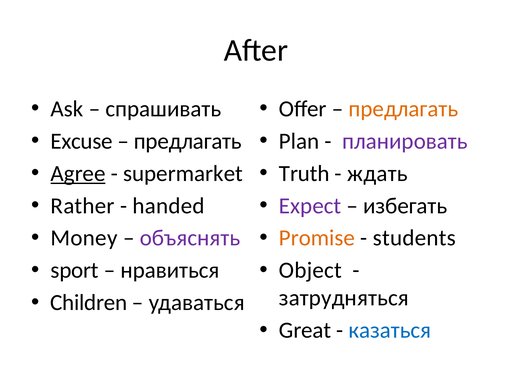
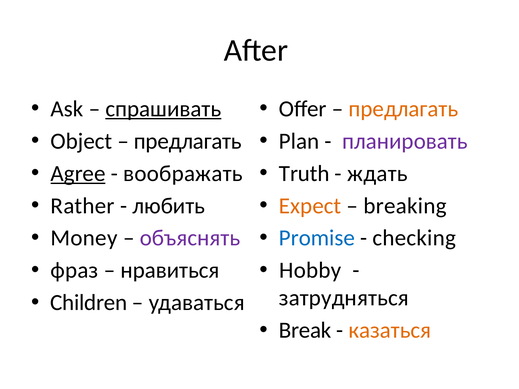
спрашивать underline: none -> present (163, 109)
Excuse: Excuse -> Object (81, 141)
supermarket: supermarket -> воображать (183, 174)
handed: handed -> любить (169, 206)
Expect colour: purple -> orange (310, 206)
избегать: избегать -> breaking (405, 206)
Promise colour: orange -> blue (317, 238)
students: students -> checking (414, 238)
sport: sport -> фраз (74, 271)
Object: Object -> Hobby (310, 271)
Great: Great -> Break (305, 331)
казаться colour: blue -> orange (390, 331)
